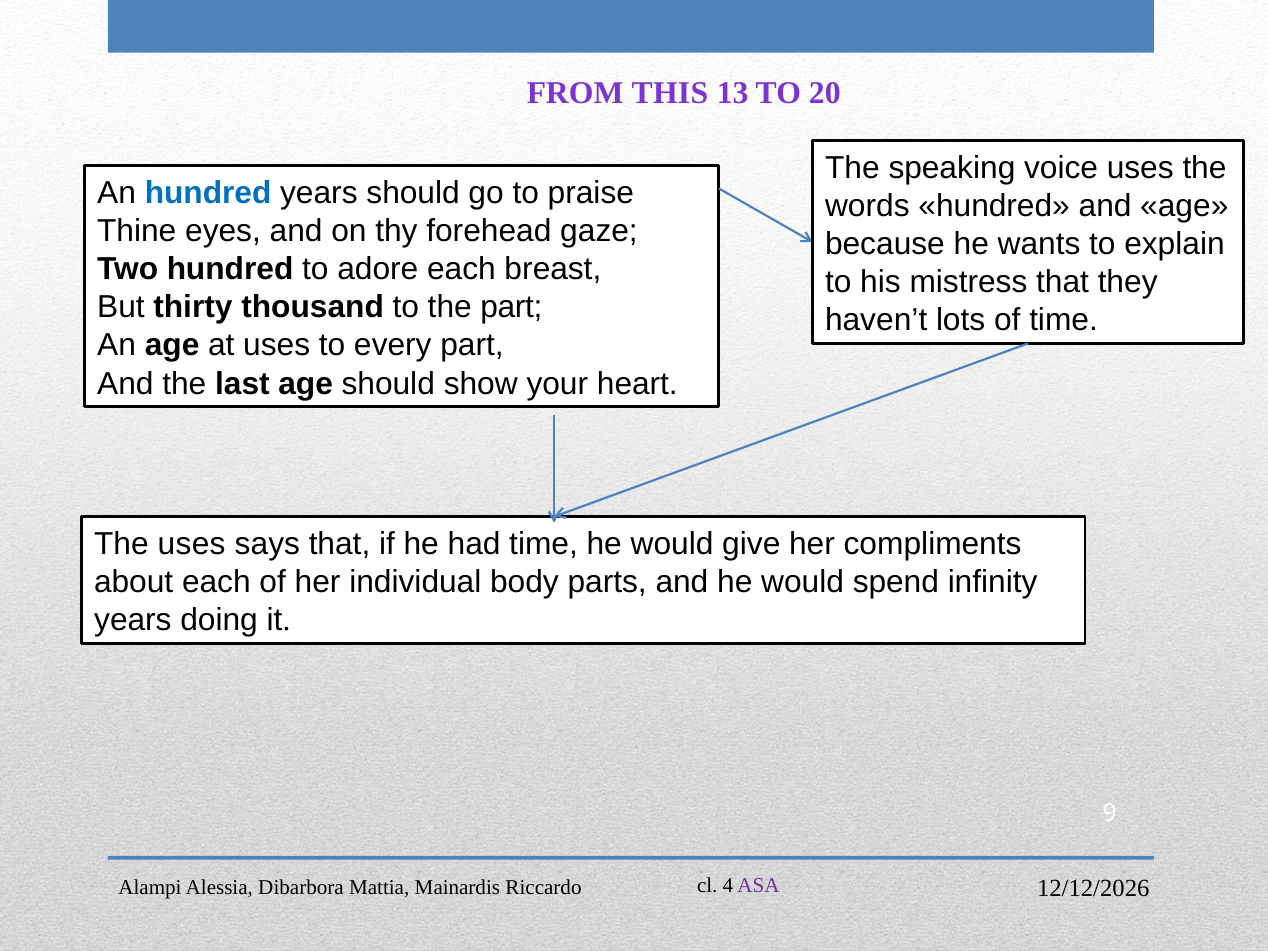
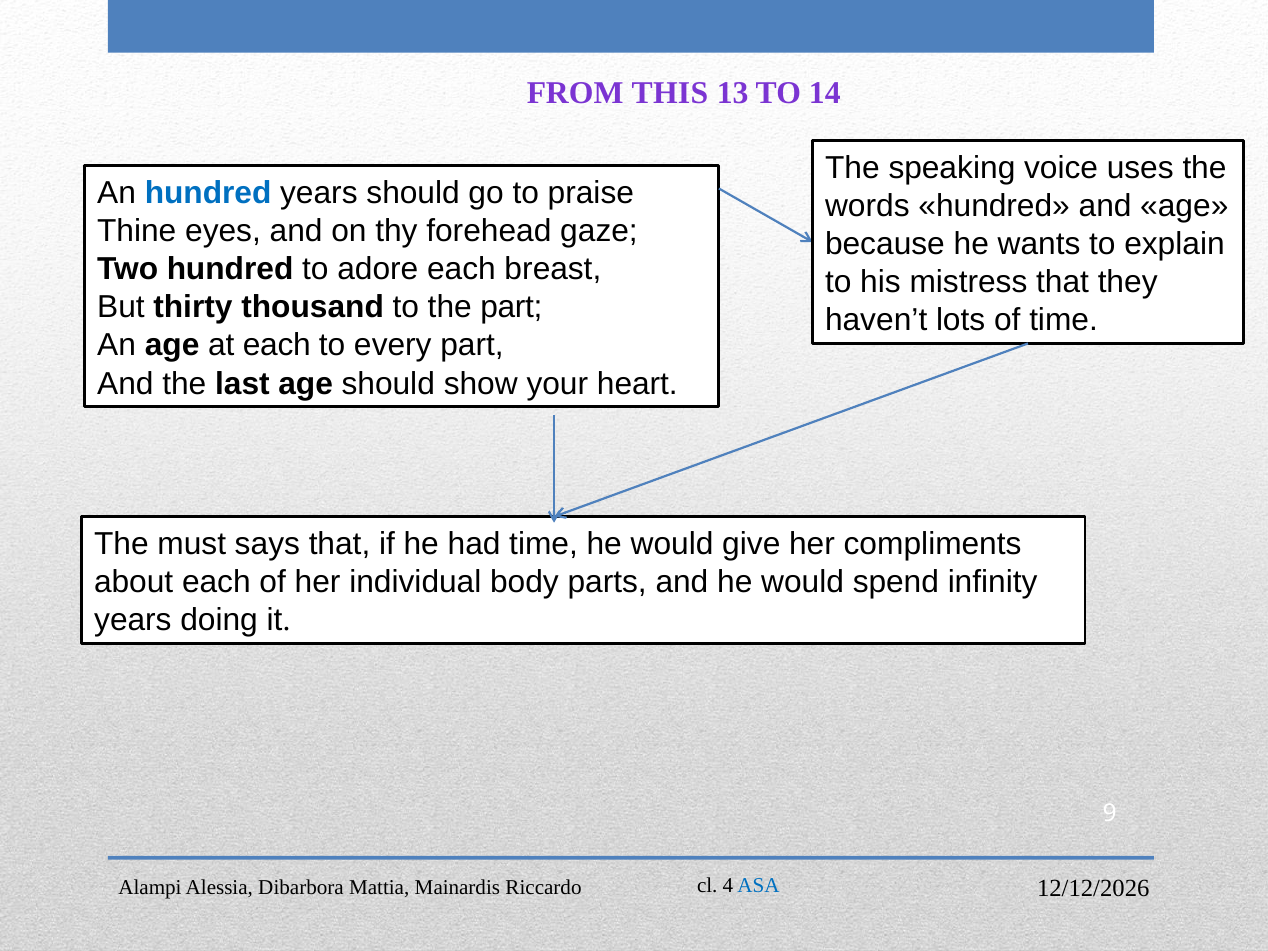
20: 20 -> 14 (825, 94)
at uses: uses -> each (277, 346)
The uses: uses -> must (192, 544)
ASA colour: purple -> blue (758, 885)
